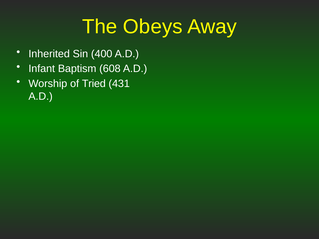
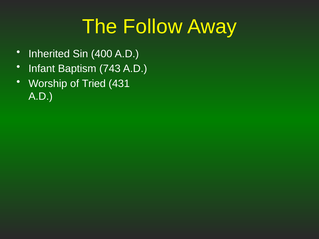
Obeys: Obeys -> Follow (153, 27)
608: 608 -> 743 (110, 69)
